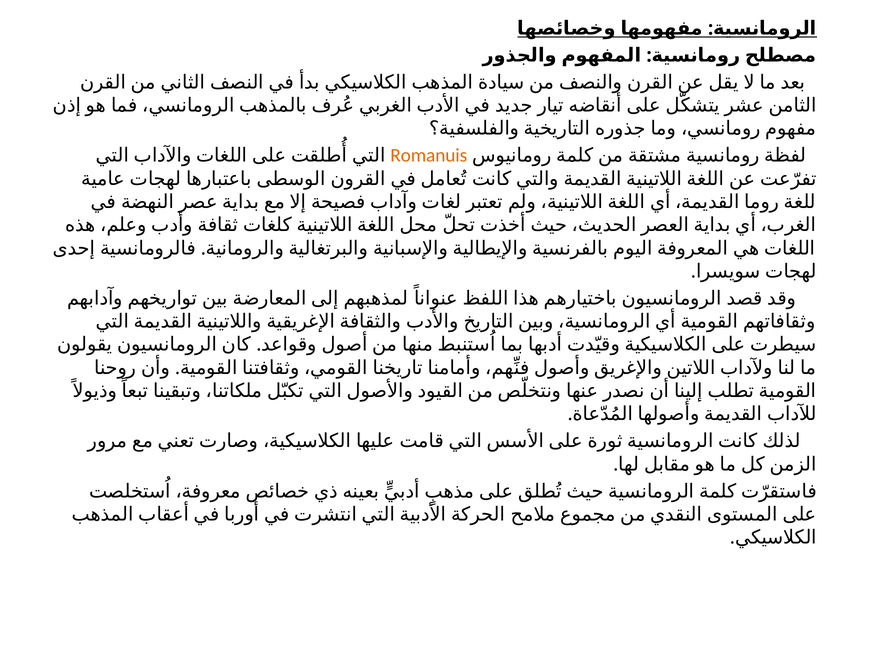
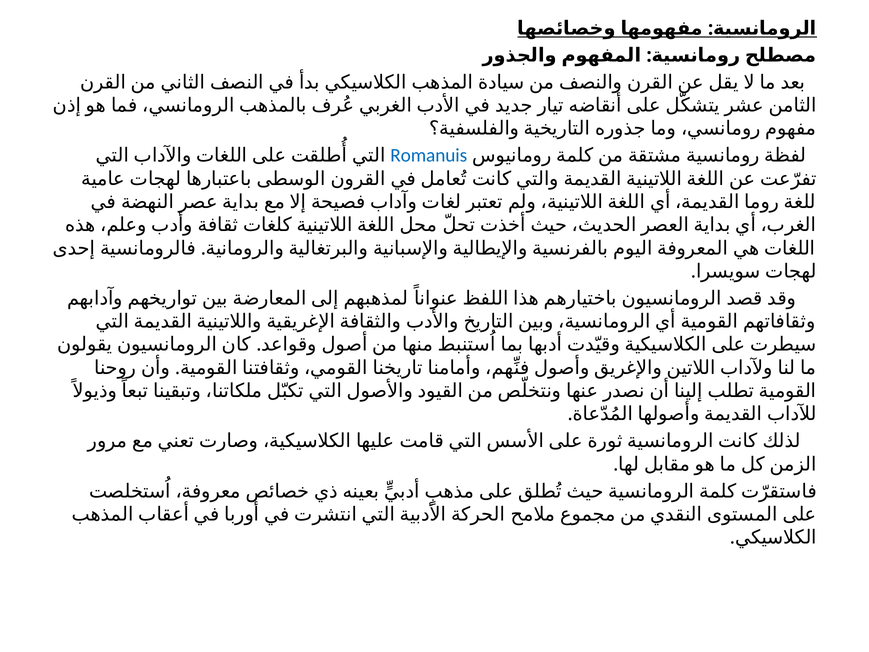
Romanuis colour: orange -> blue (429, 156)
